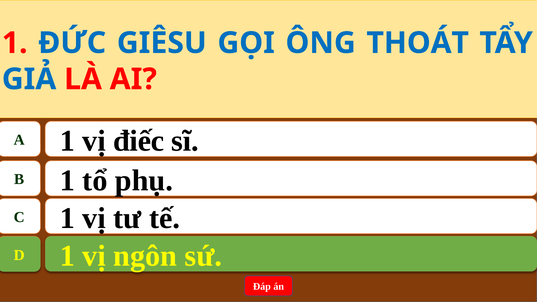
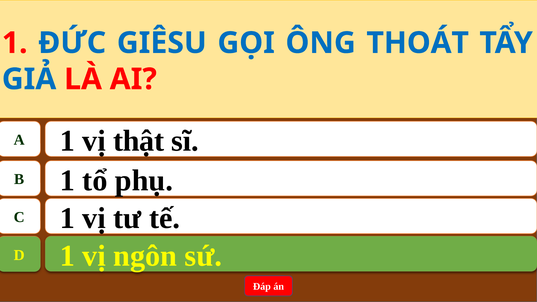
điếc: điếc -> thật (139, 141)
